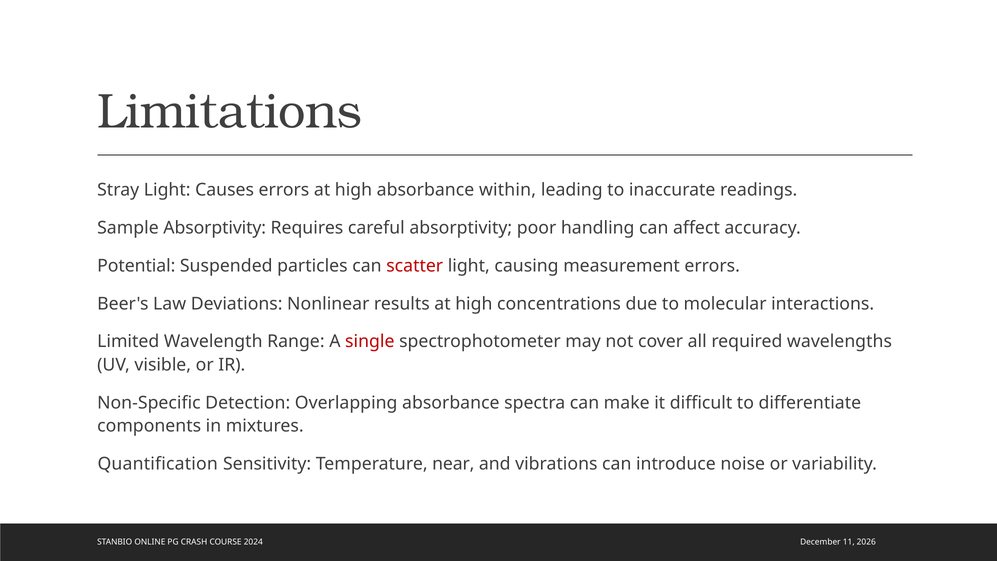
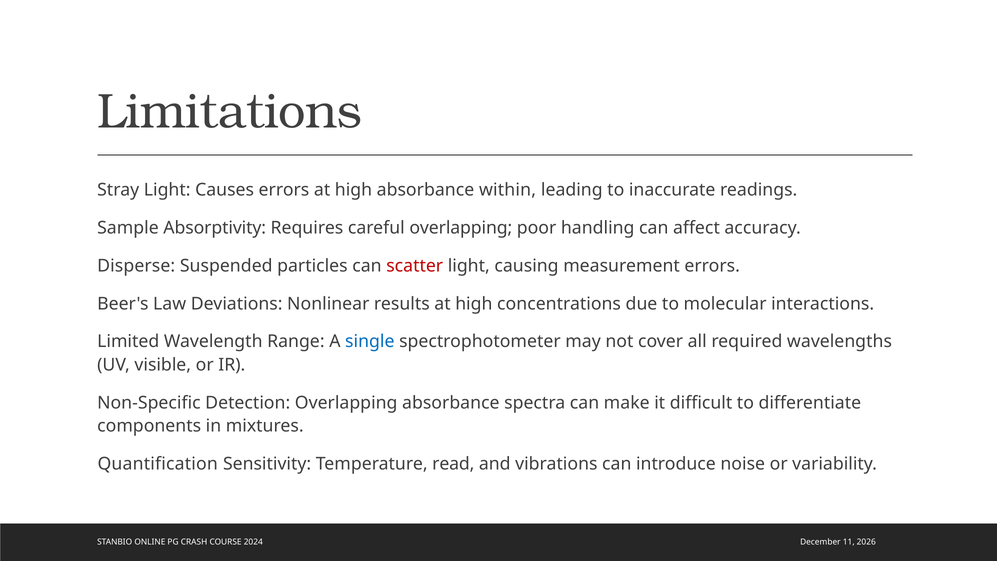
careful absorptivity: absorptivity -> overlapping (461, 228)
Potential: Potential -> Disperse (136, 266)
single colour: red -> blue (370, 342)
near: near -> read (453, 464)
